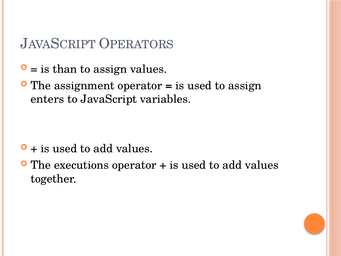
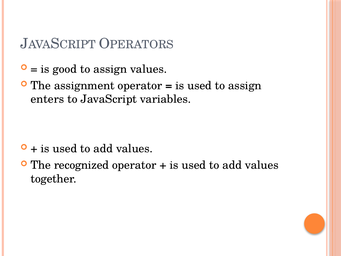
than: than -> good (65, 69)
executions: executions -> recognized (81, 165)
